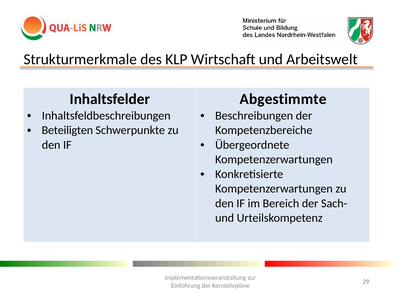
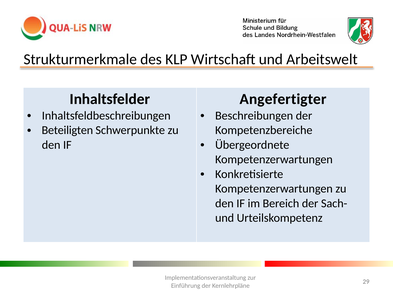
Abgestimmte: Abgestimmte -> Angefertigter (283, 99)
